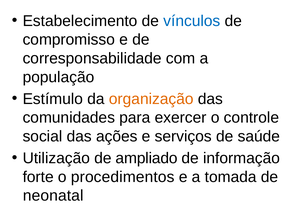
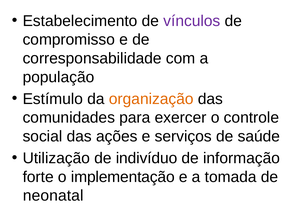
vínculos colour: blue -> purple (192, 21)
ampliado: ampliado -> indivíduo (147, 158)
procedimentos: procedimentos -> implementação (123, 176)
